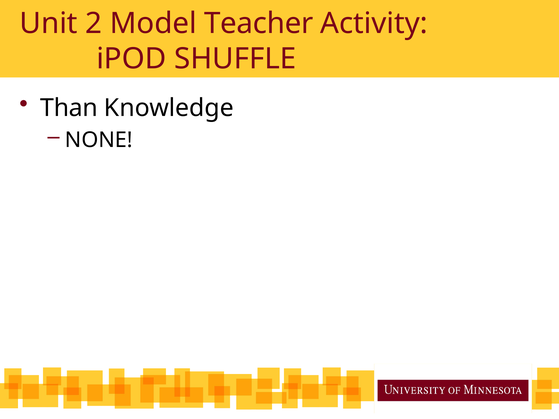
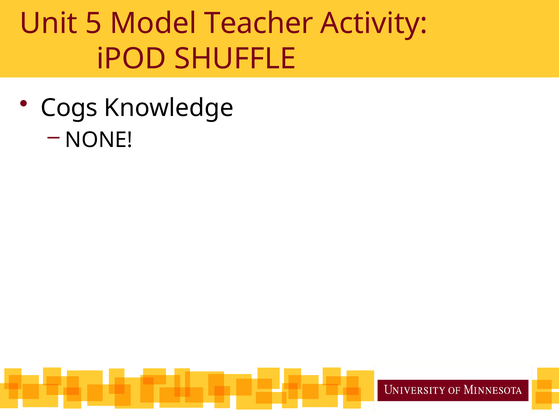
2: 2 -> 5 (94, 23)
Than: Than -> Cogs (69, 108)
